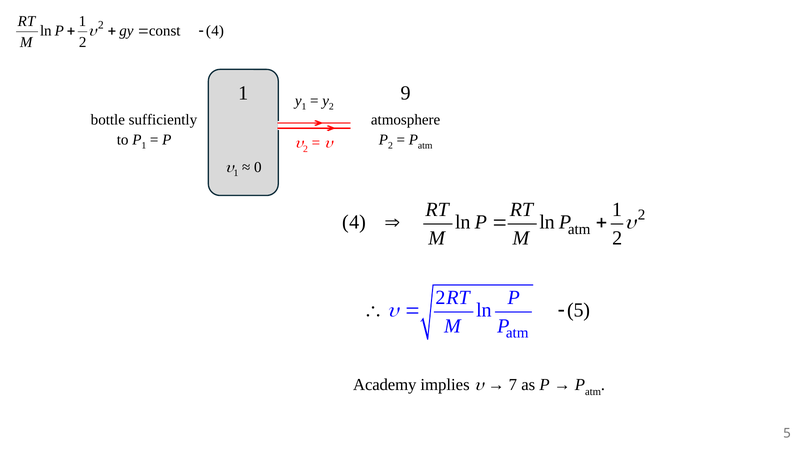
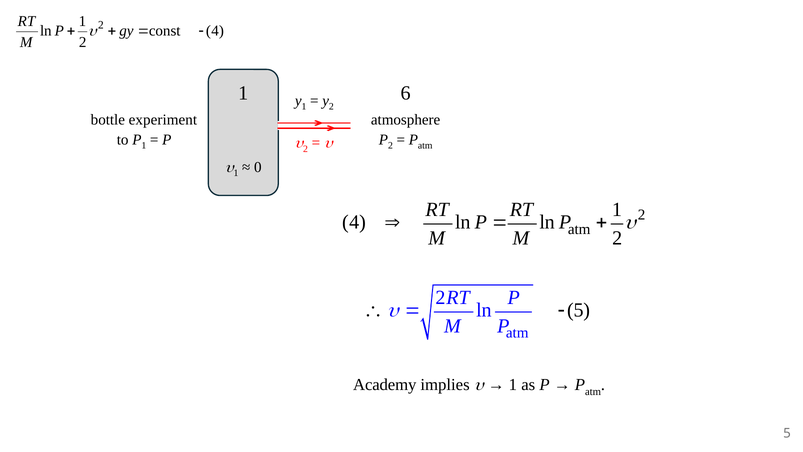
9: 9 -> 6 (406, 93)
sufficiently: sufficiently -> experiment (163, 120)
7: 7 -> 1 (513, 385)
